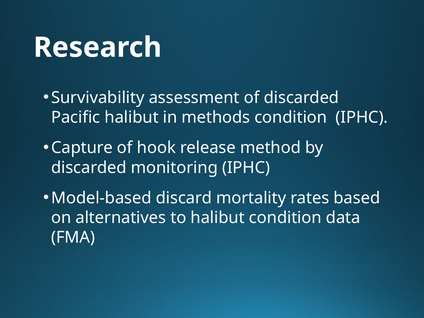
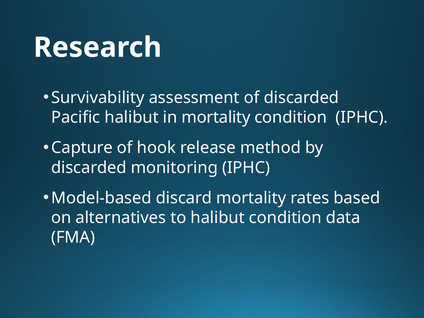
in methods: methods -> mortality (216, 118)
